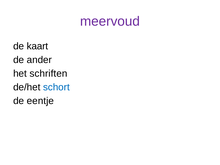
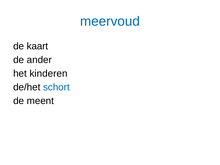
meervoud colour: purple -> blue (110, 21)
schriften: schriften -> kinderen (48, 74)
eentje: eentje -> meent (40, 101)
